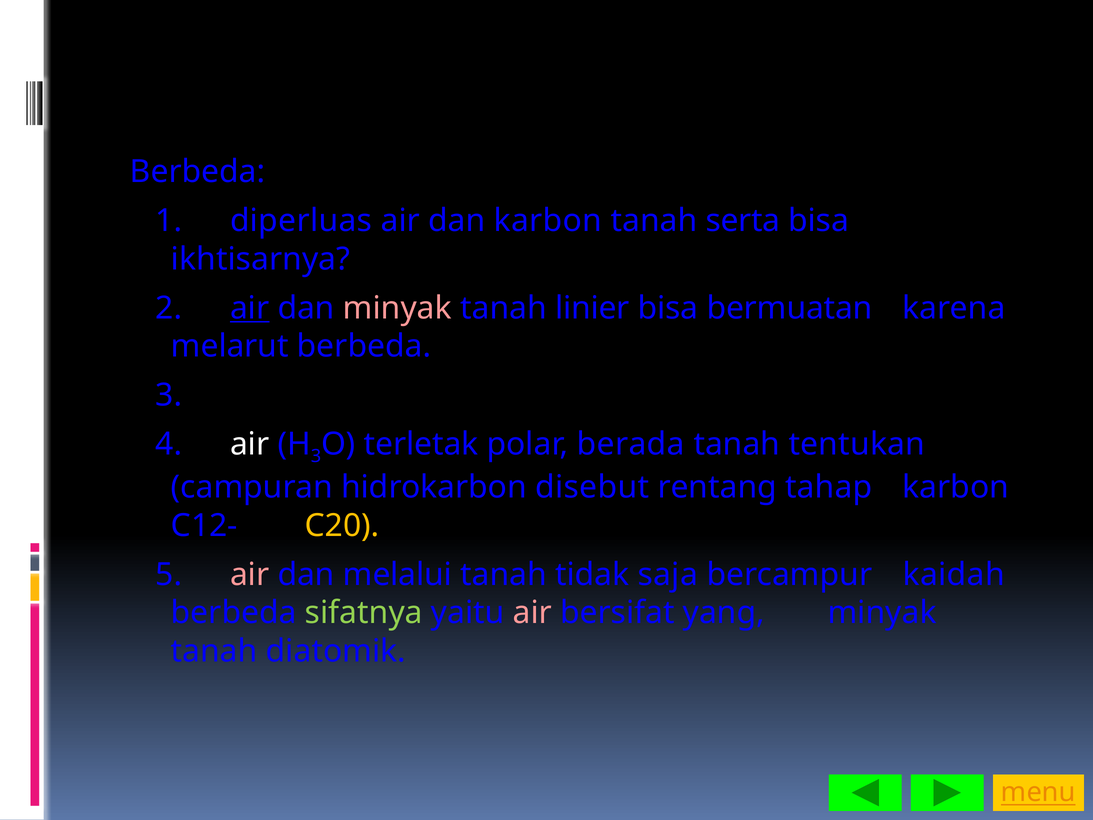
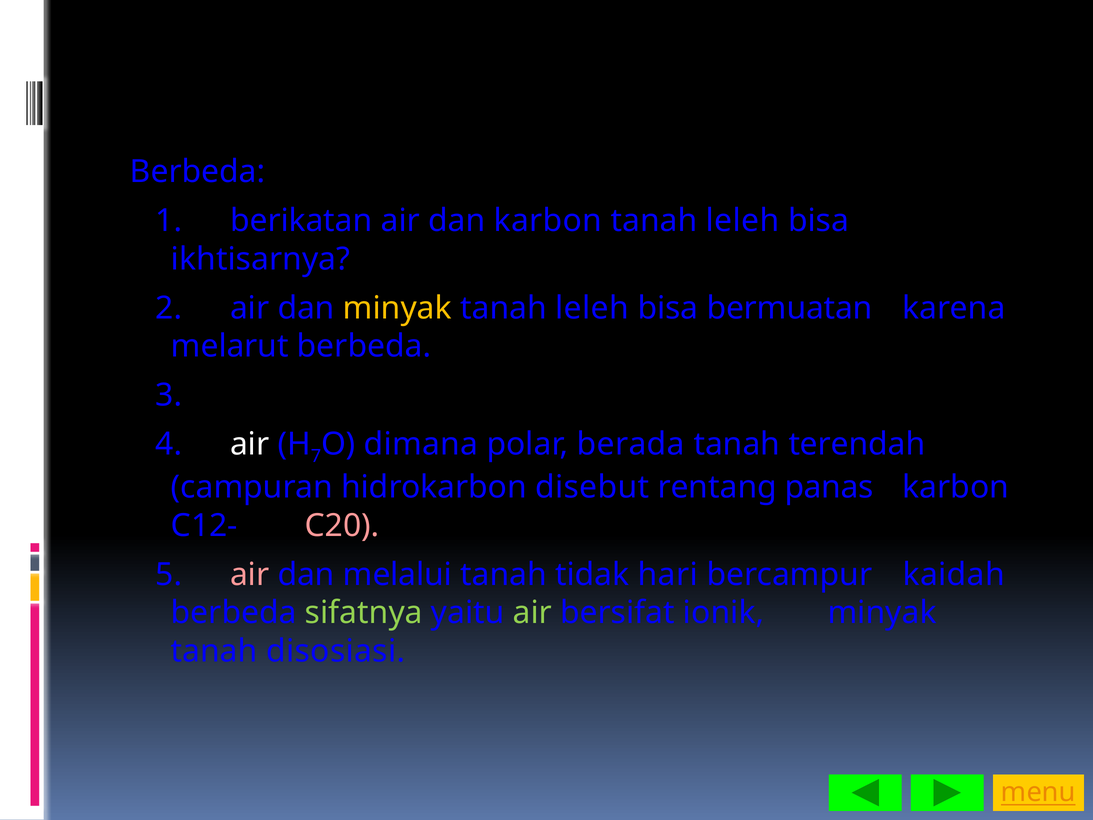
diperluas: diperluas -> berikatan (301, 221)
serta: serta -> leleh (743, 221)
air underline: present -> none (250, 308)
minyak colour: pink -> yellow (397, 308)
linier: linier -> leleh (592, 308)
3: 3 -> 7 (316, 456)
terletak: terletak -> dimana (421, 444)
tentukan: tentukan -> terendah (857, 444)
tahap: tahap -> panas (829, 487)
C20 colour: yellow -> pink (342, 526)
saja: saja -> hari (668, 574)
air colour: pink -> light green (532, 613)
yang: yang -> ionik (724, 613)
diatomik: diatomik -> disosiasi (336, 651)
